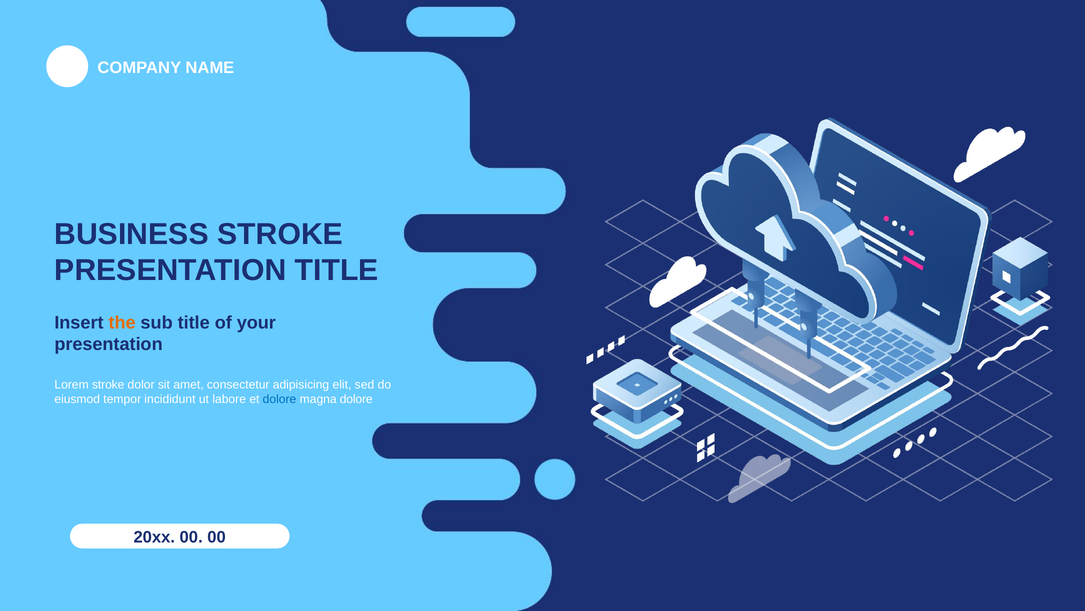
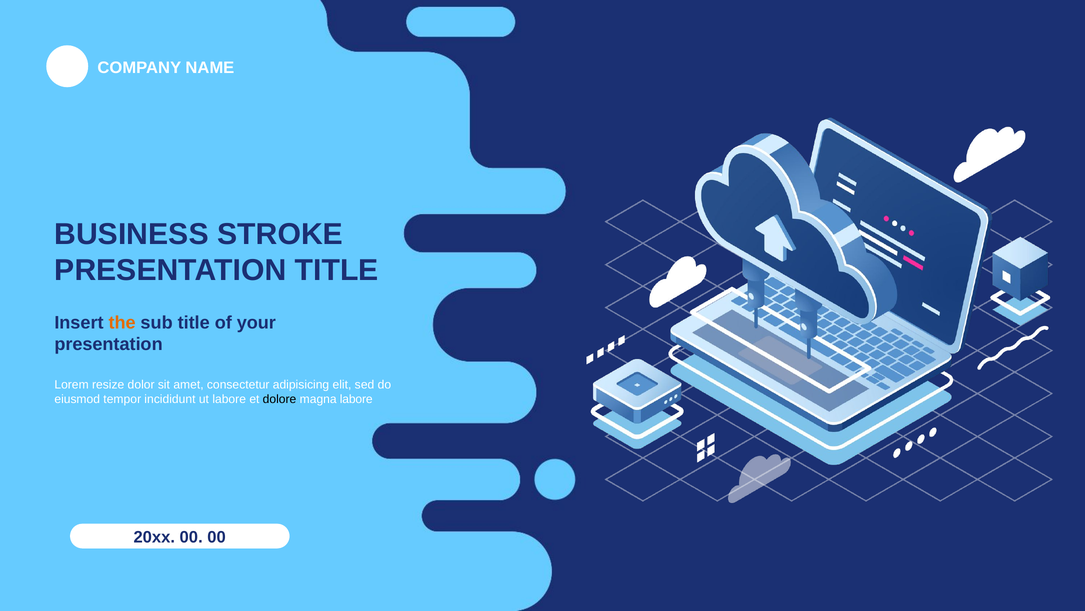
Lorem stroke: stroke -> resize (108, 384)
dolore colour: blue -> black (280, 399)
magna dolore: dolore -> labore (356, 399)
